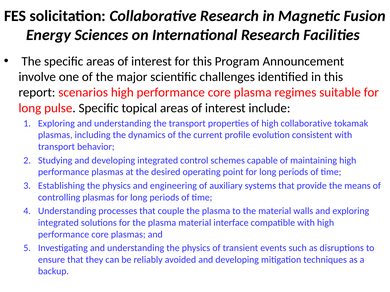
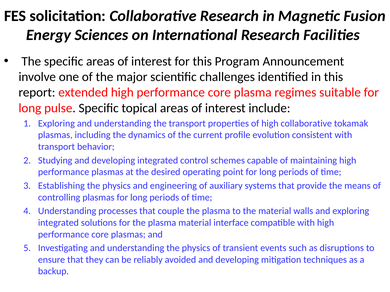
scenarios: scenarios -> extended (83, 93)
